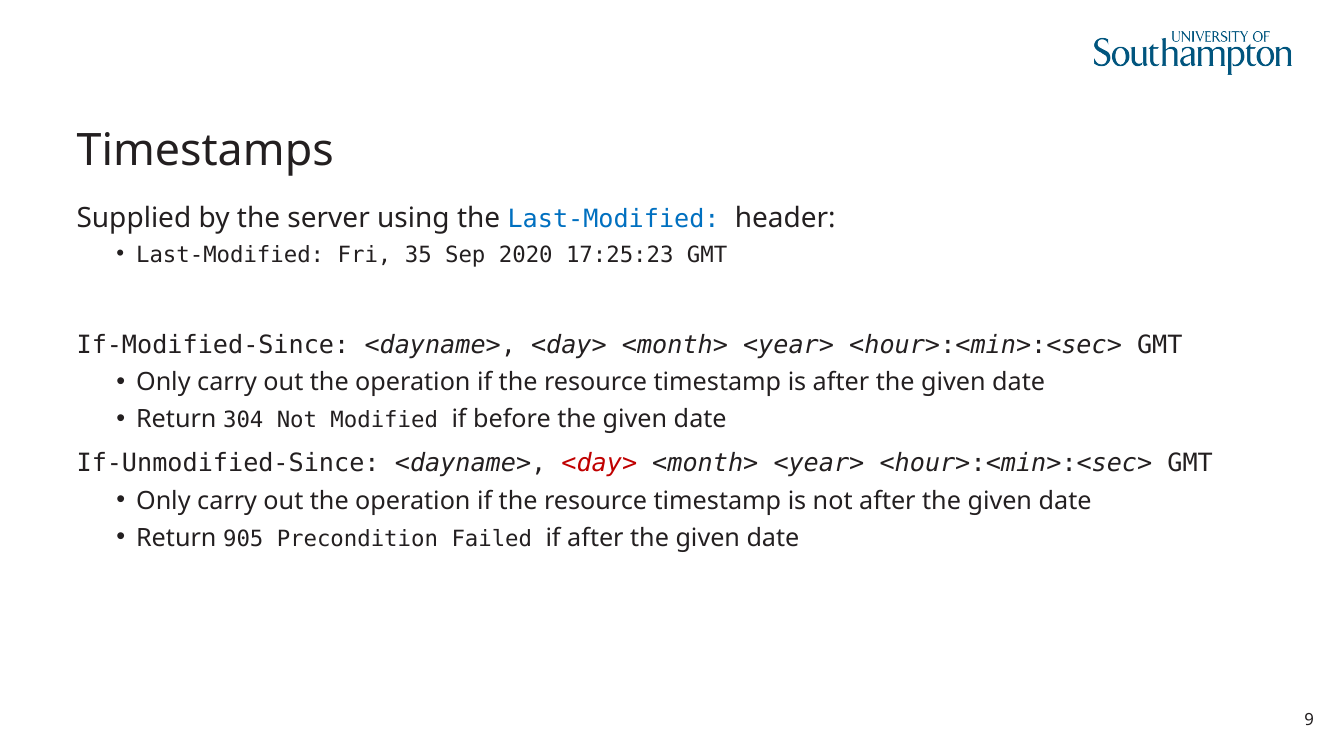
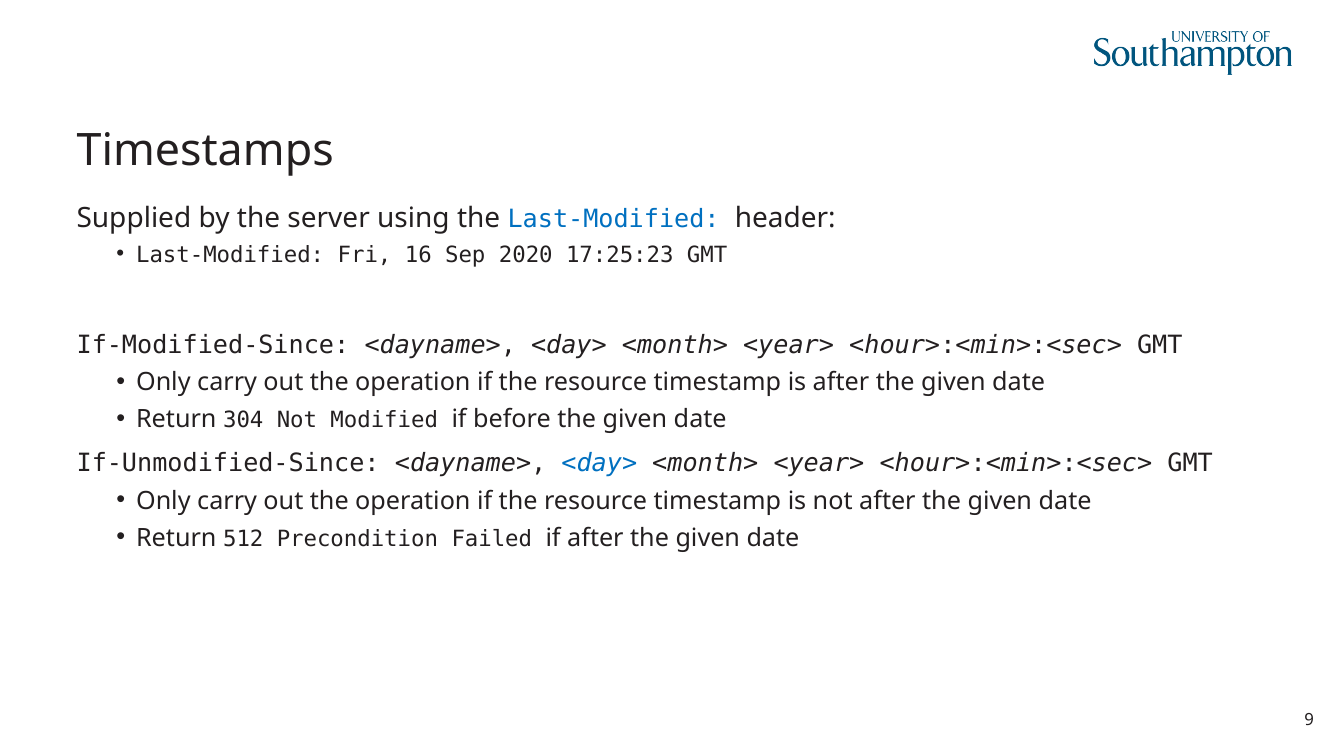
35: 35 -> 16 (418, 255)
<day> colour: red -> blue (599, 464)
905: 905 -> 512 (243, 539)
